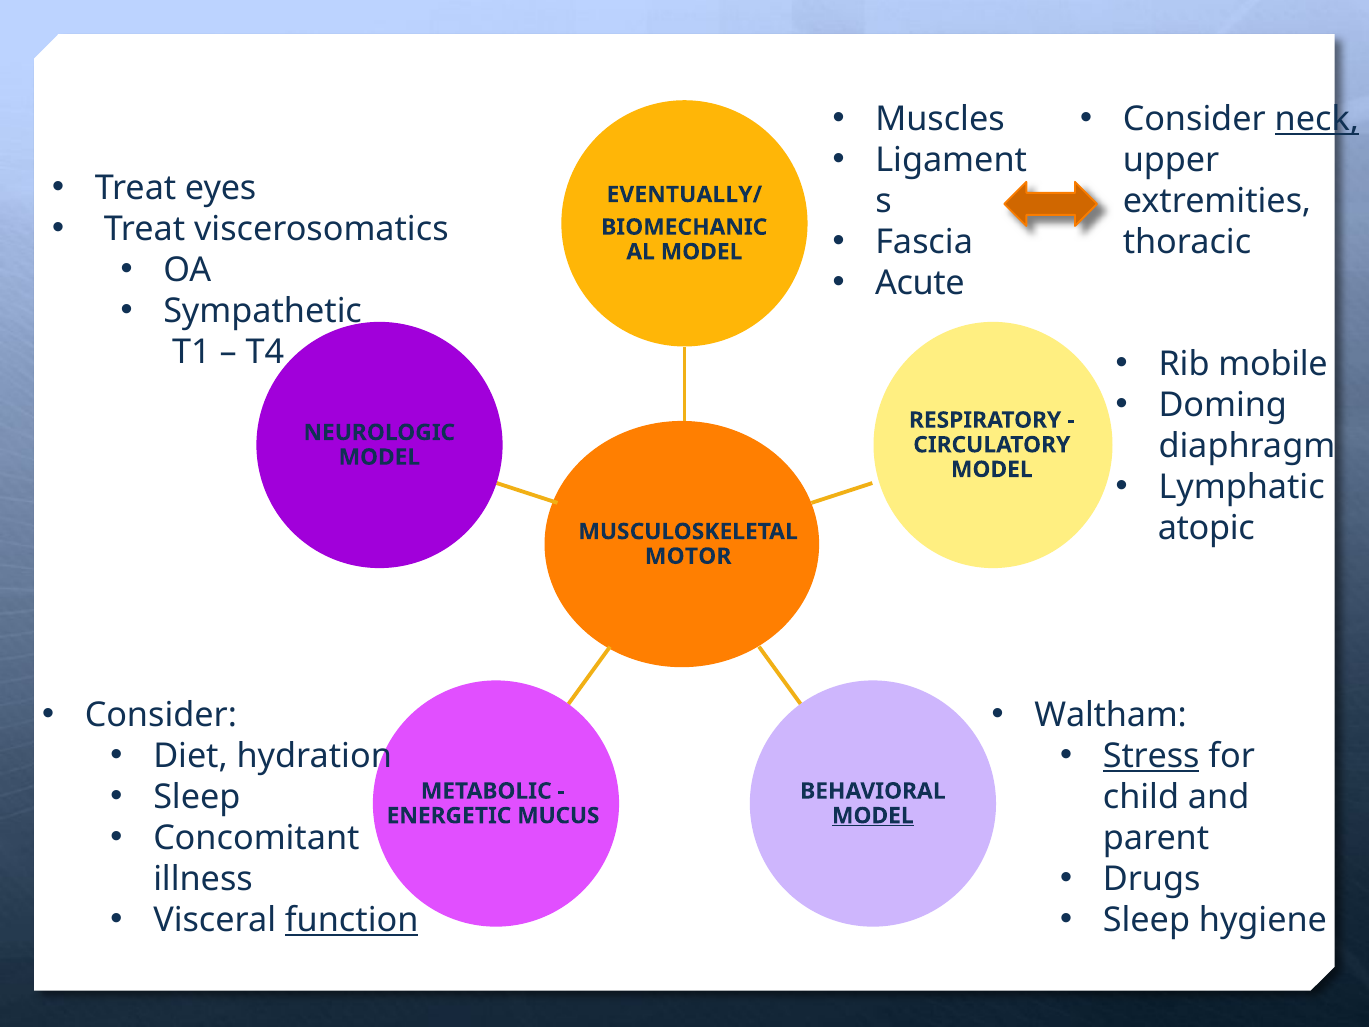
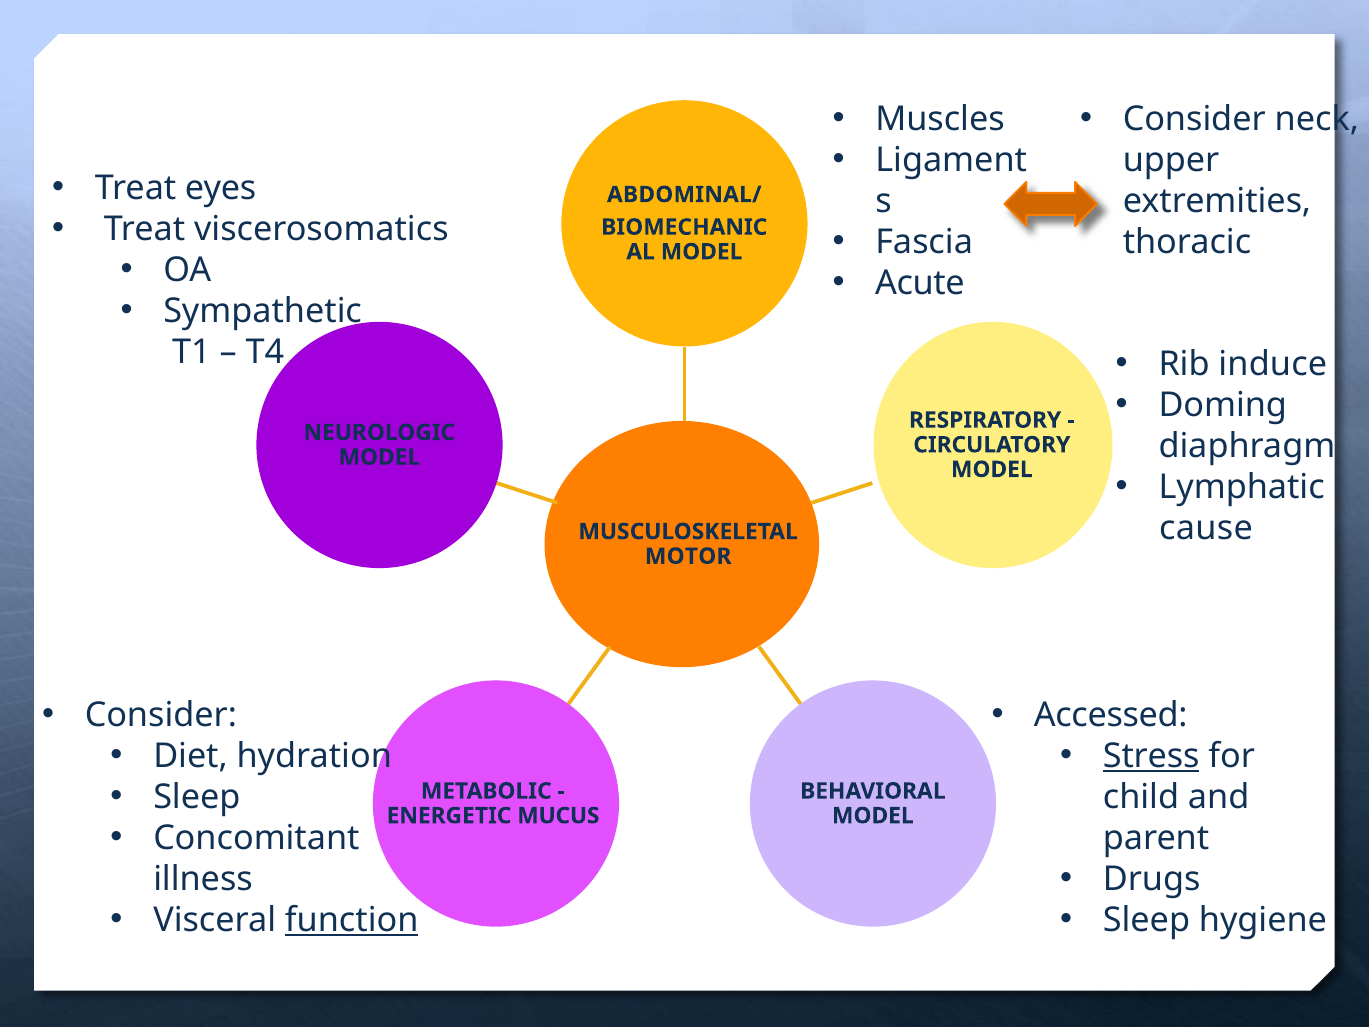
neck underline: present -> none (1317, 119)
EVENTUALLY/: EVENTUALLY/ -> ABDOMINAL/ (684, 195)
mobile: mobile -> induce (1273, 364)
atopic: atopic -> cause (1206, 528)
Waltham: Waltham -> Accessed (1111, 715)
MODEL underline: present -> none (873, 816)
